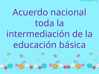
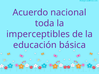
intermediación: intermediación -> imperceptibles (38, 34)
